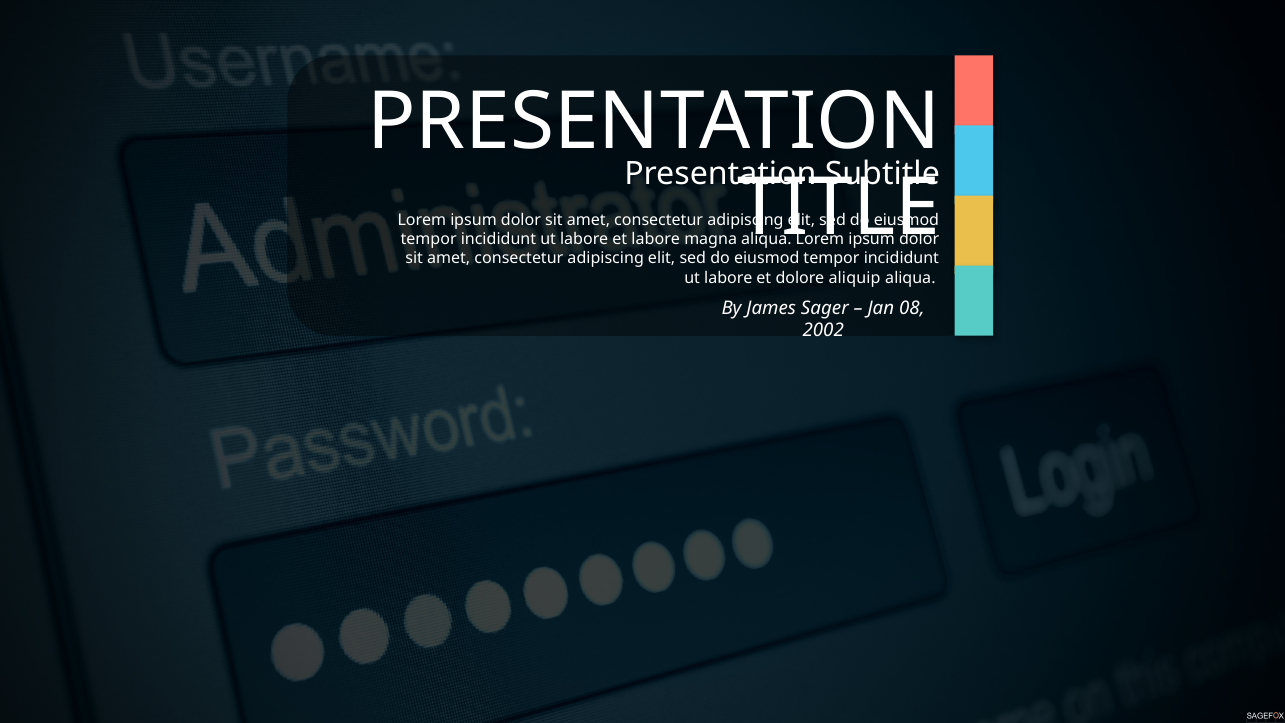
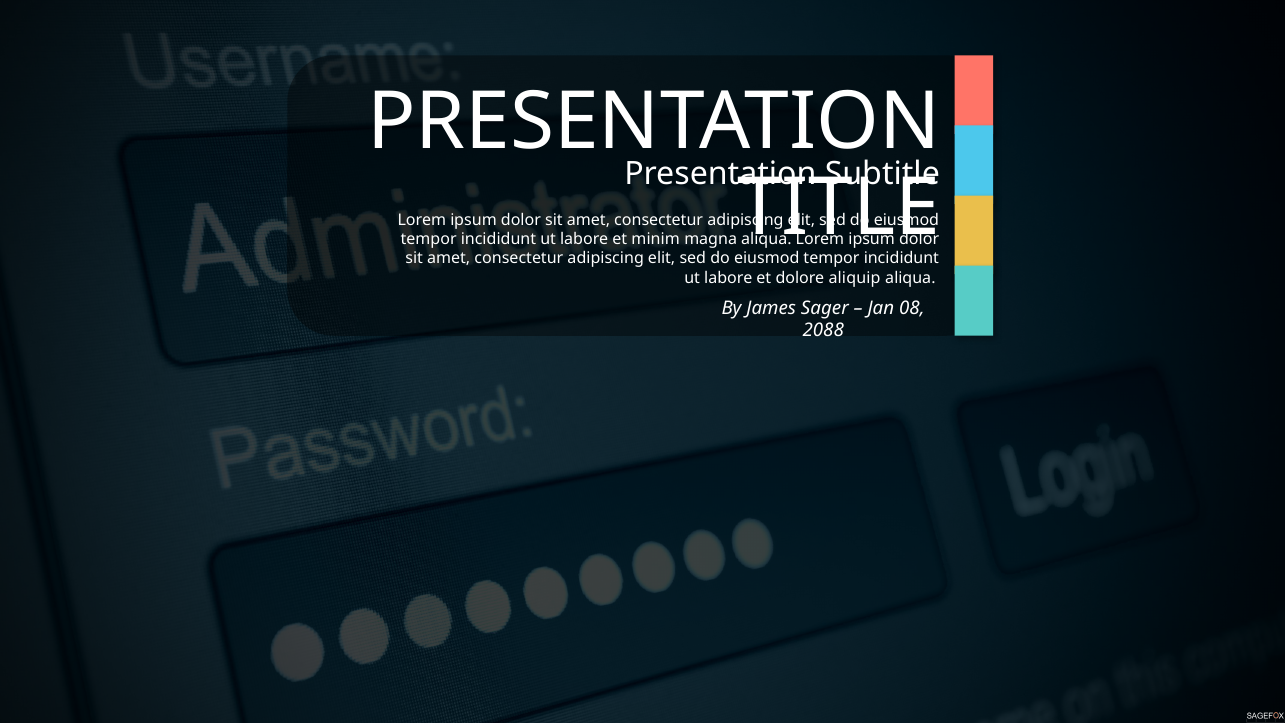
et labore: labore -> minim (656, 239)
2002: 2002 -> 2088 (823, 330)
